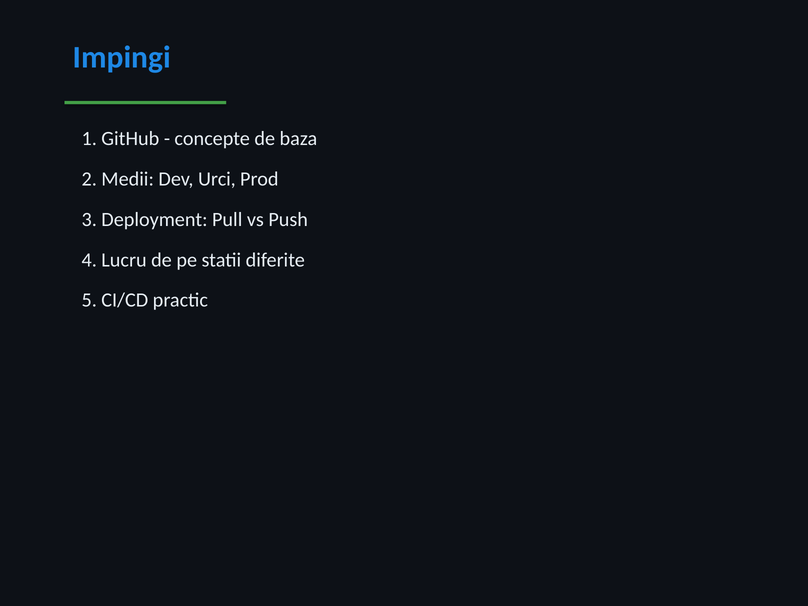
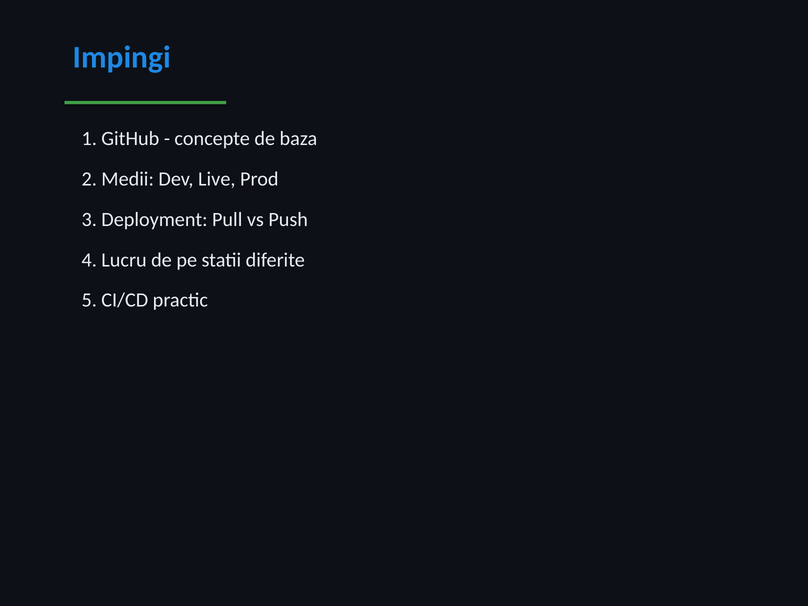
Urci: Urci -> Live (217, 179)
